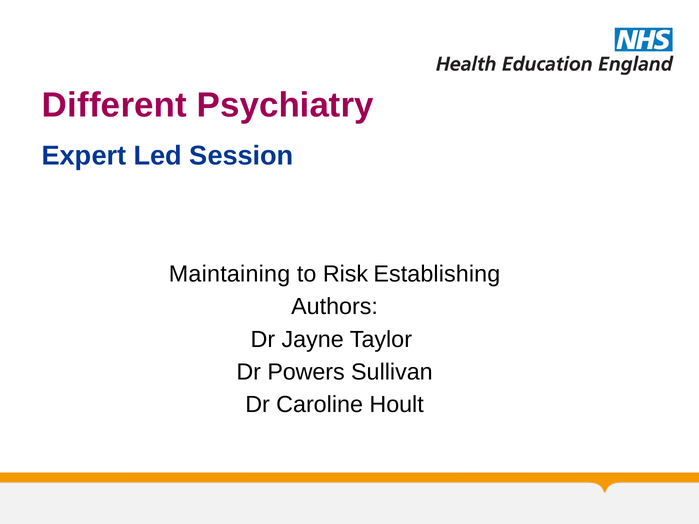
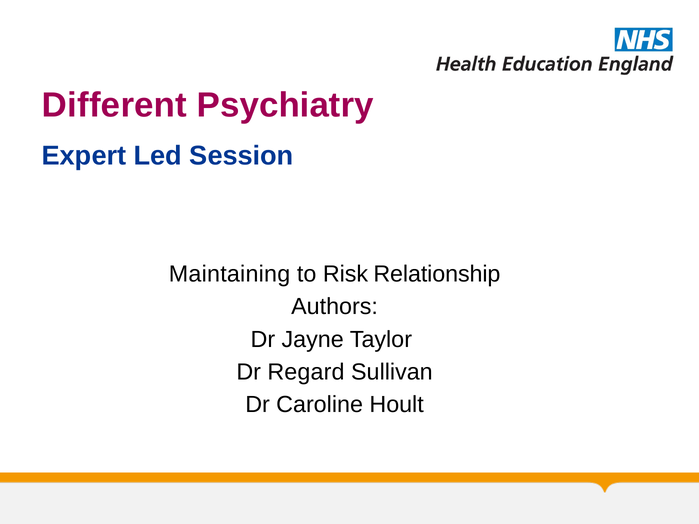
Establishing: Establishing -> Relationship (437, 274)
Powers: Powers -> Regard (306, 372)
